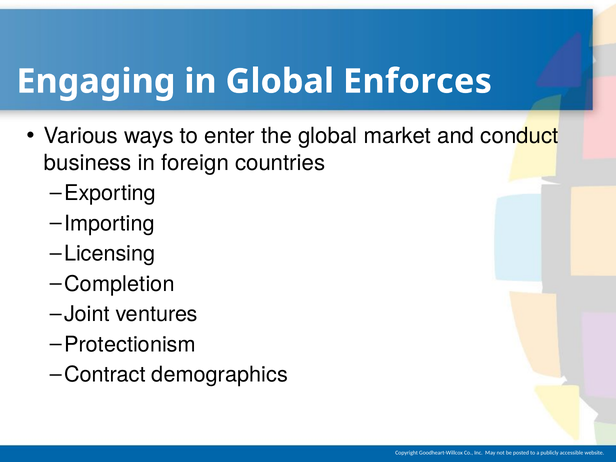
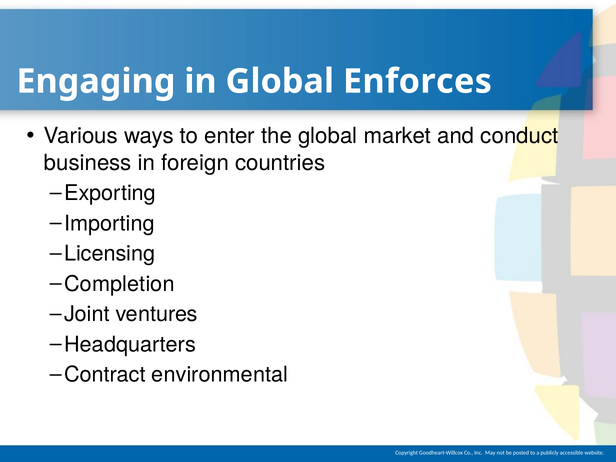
Protectionism: Protectionism -> Headquarters (130, 344)
demographics: demographics -> environmental (220, 375)
